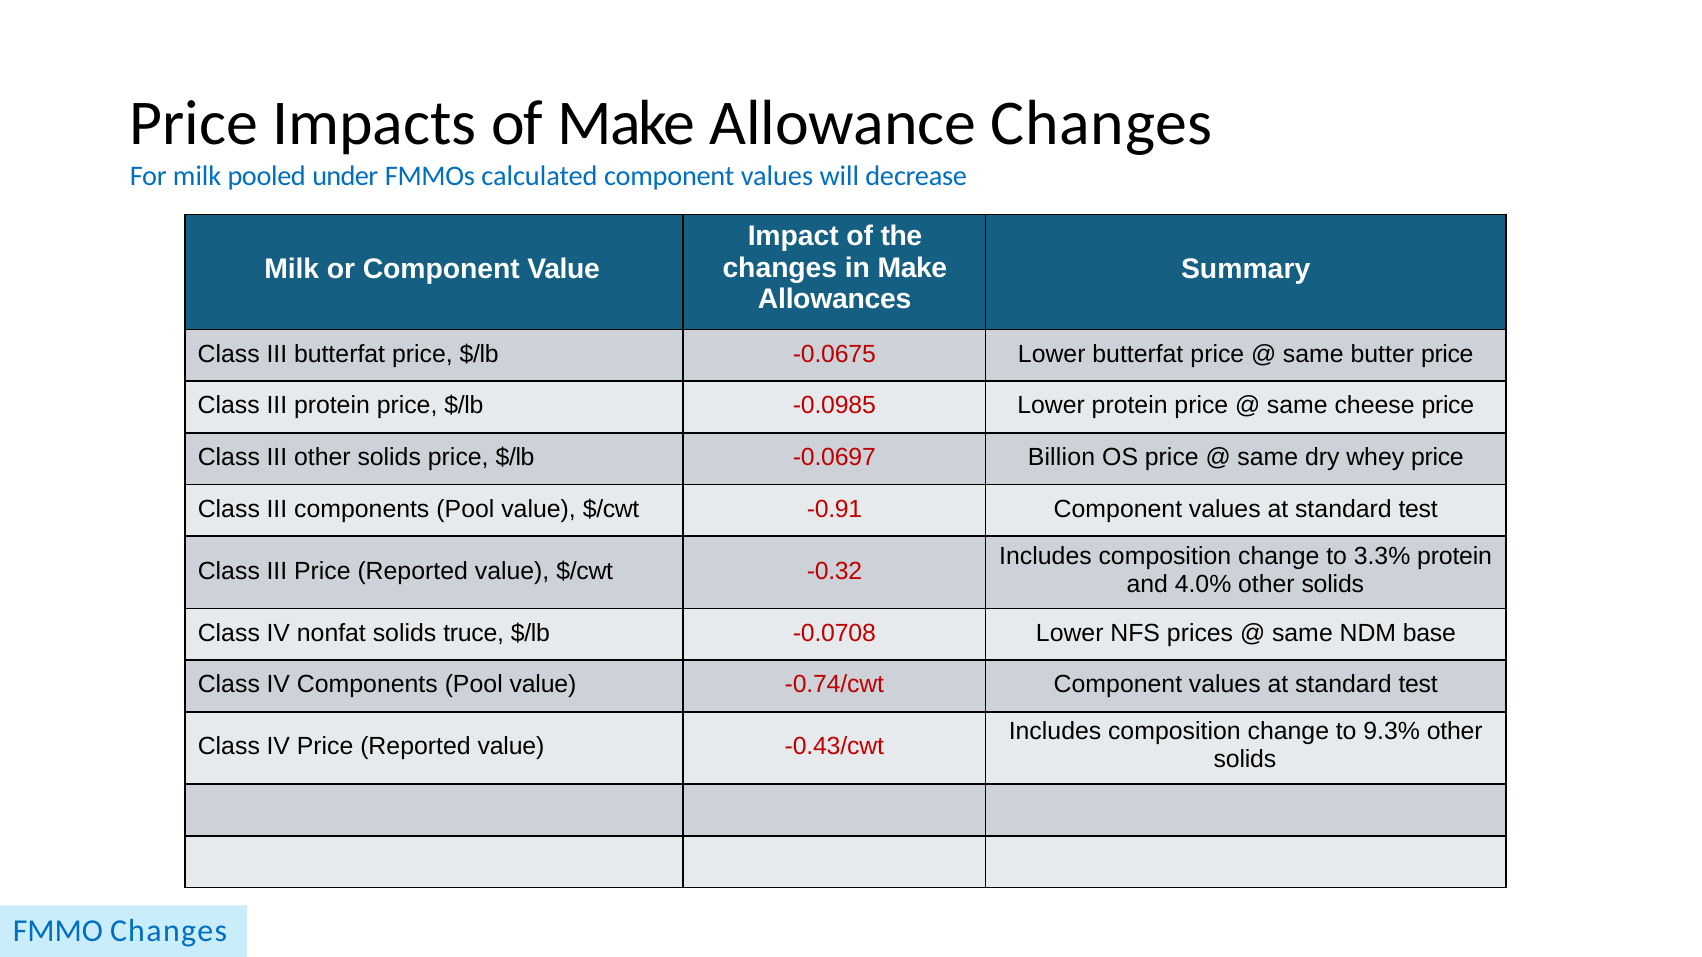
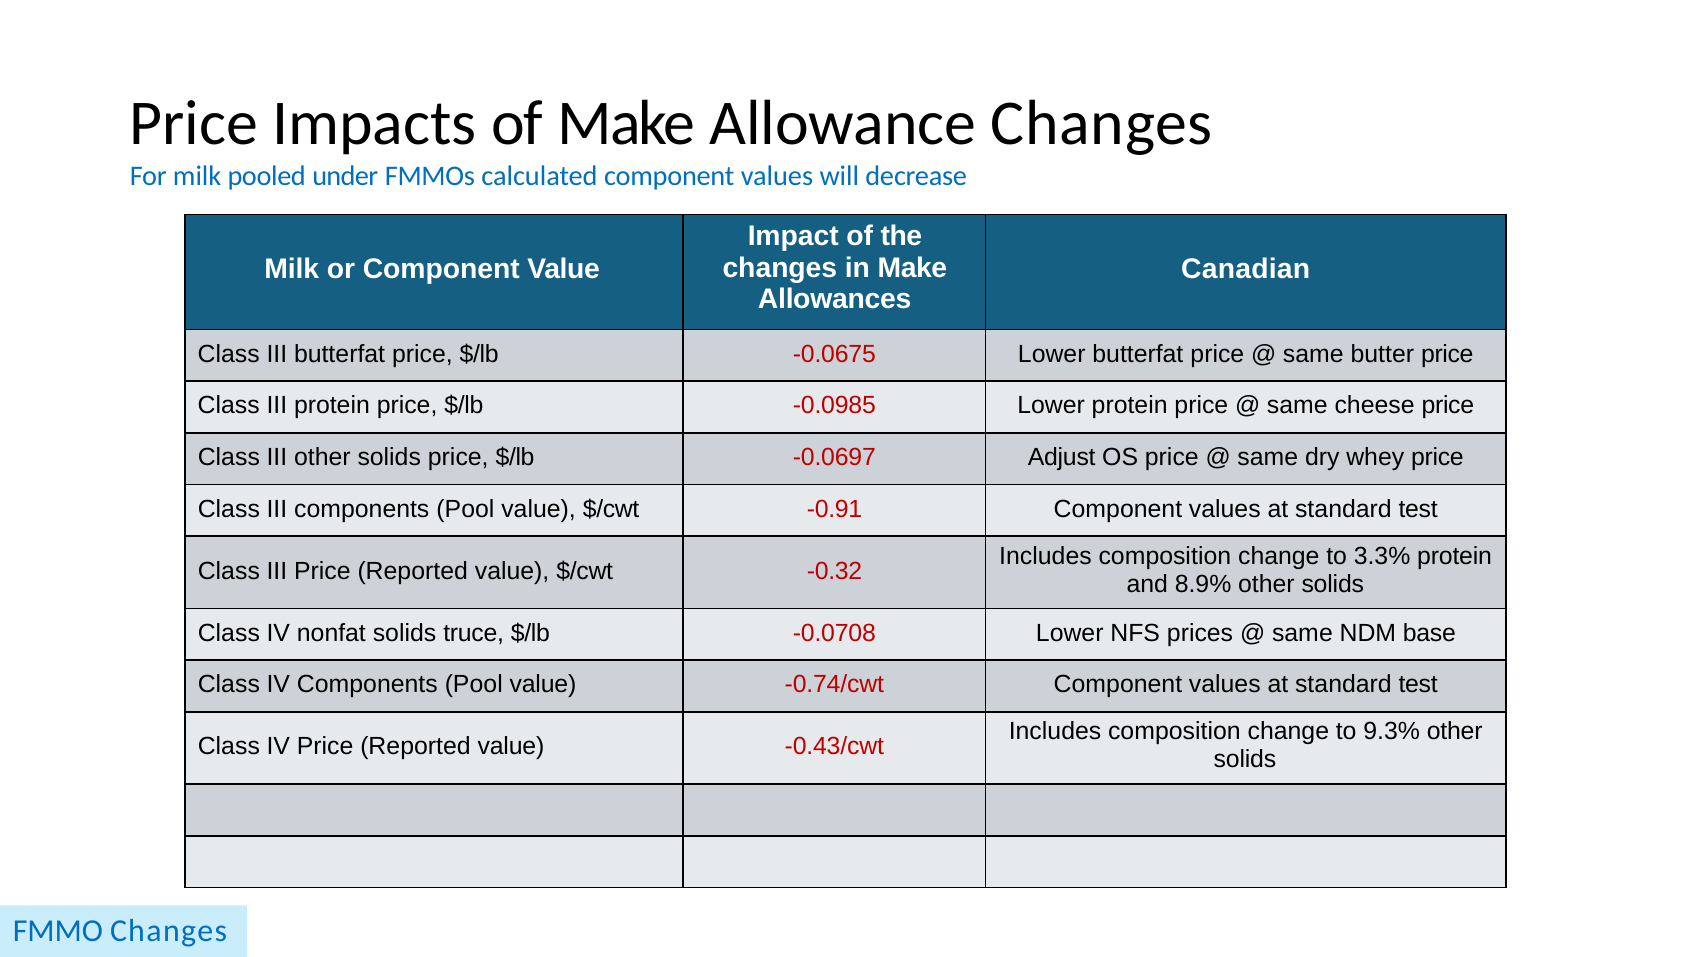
Summary: Summary -> Canadian (1246, 270)
Billion: Billion -> Adjust (1062, 458)
4.0%: 4.0% -> 8.9% (1203, 584)
